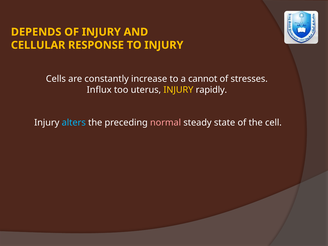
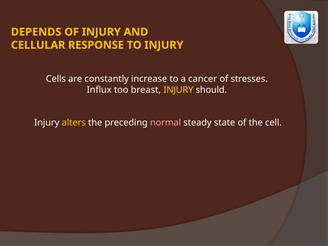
cannot: cannot -> cancer (203, 79)
uterus: uterus -> breast (146, 90)
rapidly: rapidly -> should (211, 90)
alters colour: light blue -> yellow (74, 123)
